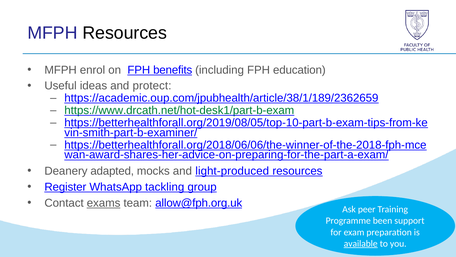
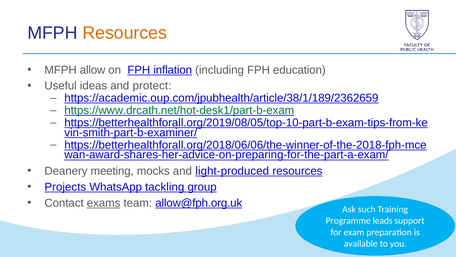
Resources colour: black -> orange (125, 33)
enrol: enrol -> allow (93, 70)
benefits: benefits -> inflation (173, 70)
adapted: adapted -> meeting (112, 171)
Register: Register -> Projects (65, 187)
peer: peer -> such (367, 209)
been: been -> leads (383, 220)
available underline: present -> none (361, 243)
